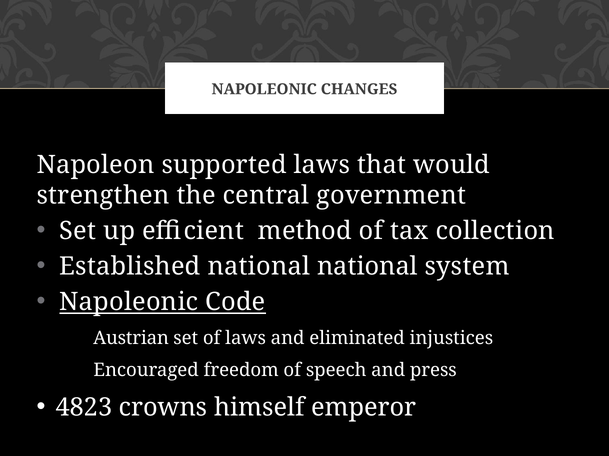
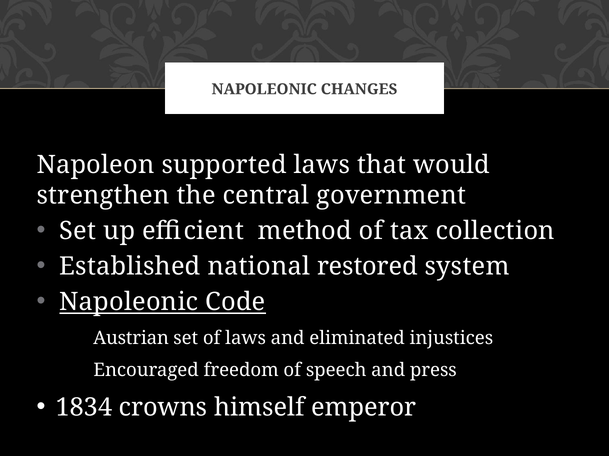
national national: national -> restored (367, 267)
4823: 4823 -> 1834 (84, 408)
